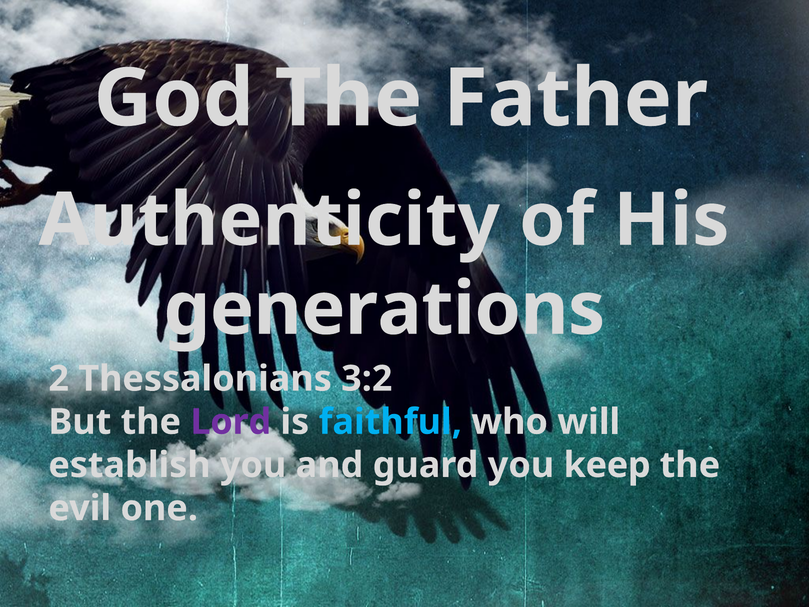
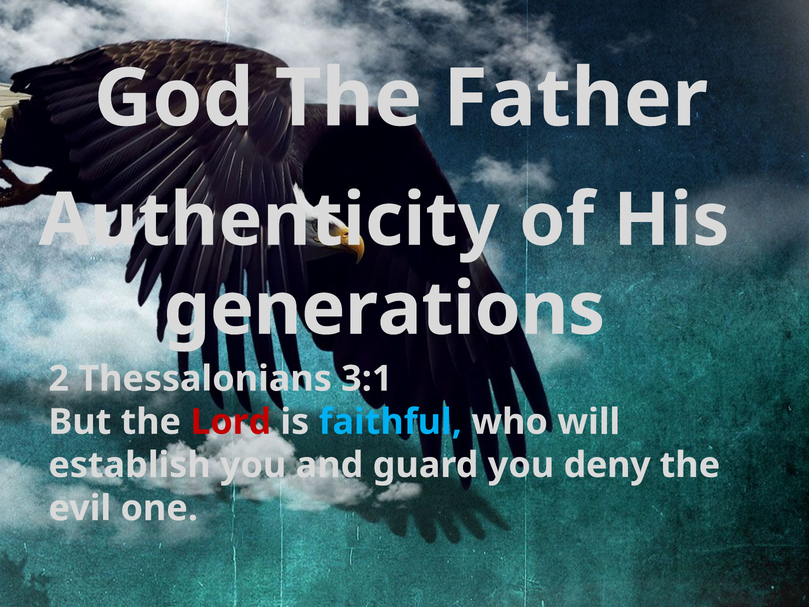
3:2: 3:2 -> 3:1 (367, 379)
Lord colour: purple -> red (231, 422)
keep: keep -> deny (607, 465)
